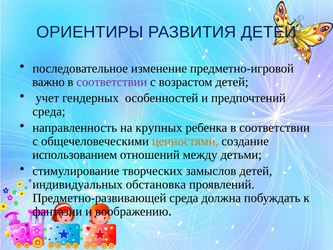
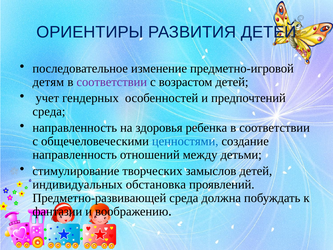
важно: важно -> детям (48, 82)
крупных: крупных -> здоровья (159, 128)
ценностями colour: orange -> blue (185, 141)
использованием: использованием -> направленность (75, 155)
